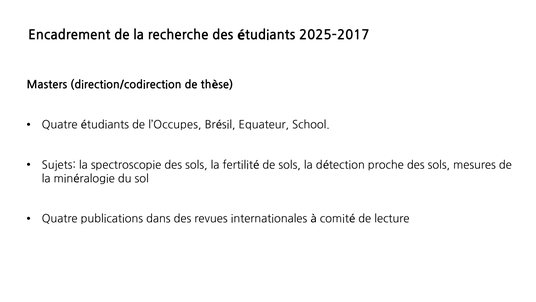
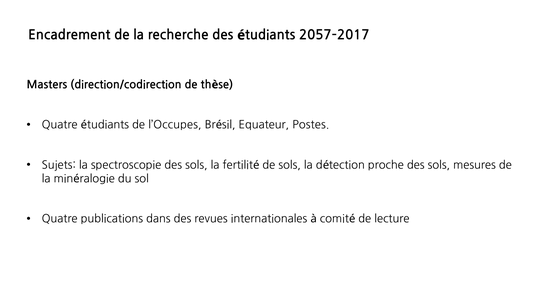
2025–2017: 2025–2017 -> 2057–2017 (334, 35)
School: School -> Postes (311, 125)
